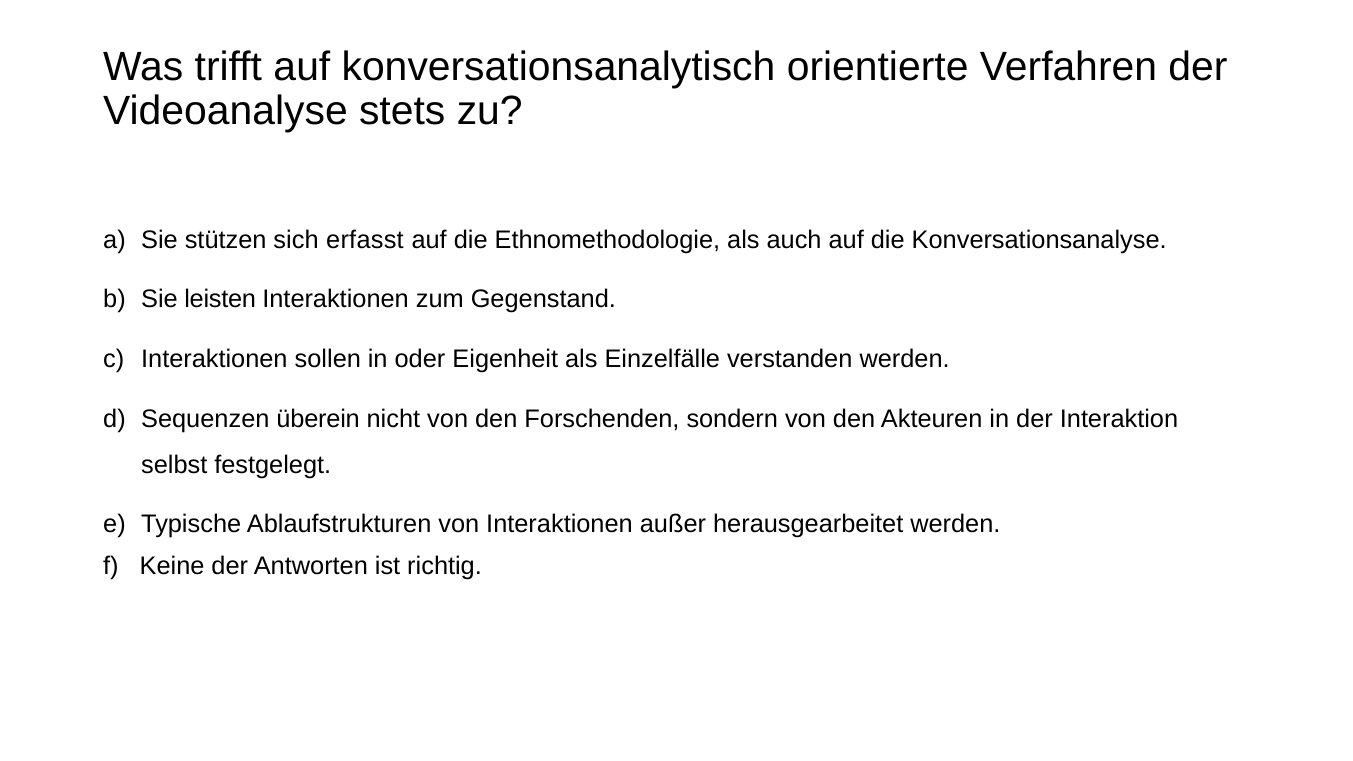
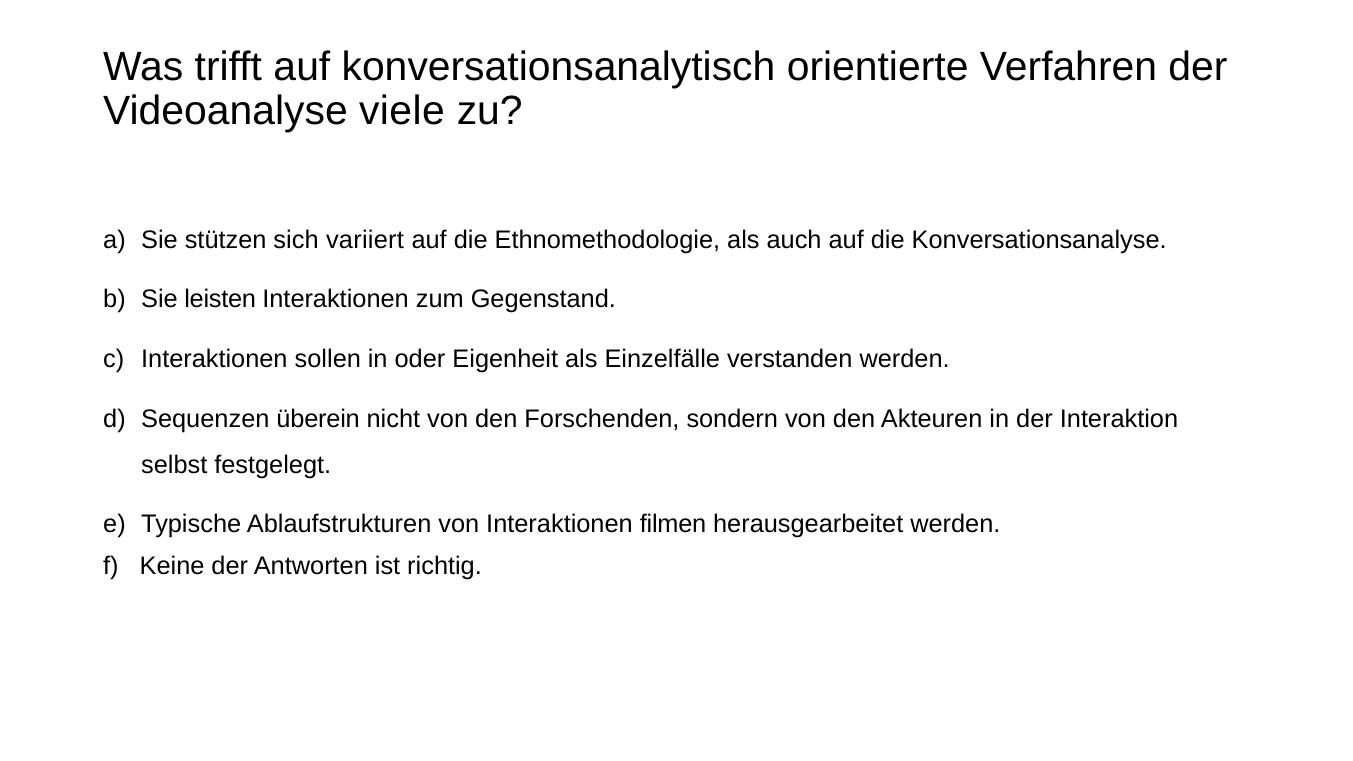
stets: stets -> viele (402, 112)
erfasst: erfasst -> variiert (365, 240)
außer: außer -> filmen (673, 525)
